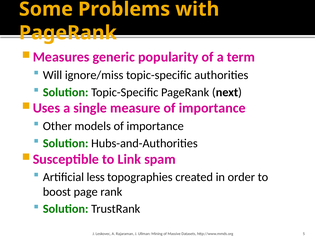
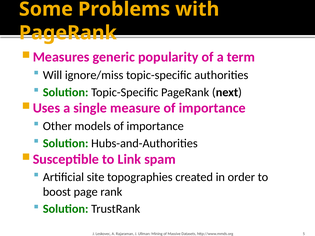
less: less -> site (96, 177)
